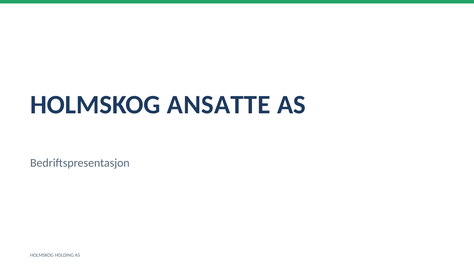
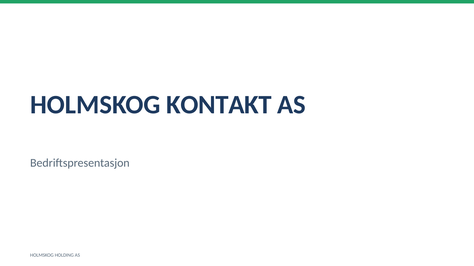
ANSATTE: ANSATTE -> KONTAKT (219, 105)
